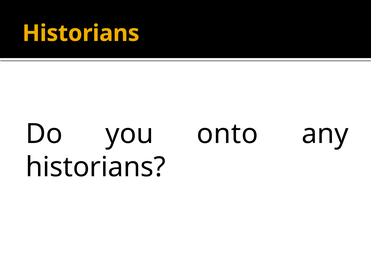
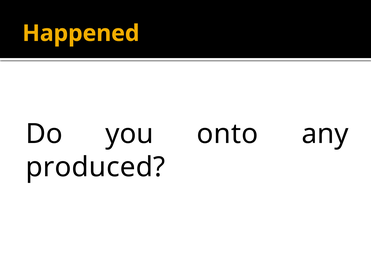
Historians: Historians -> Happened (81, 33)
historians: historians -> produced (95, 167)
